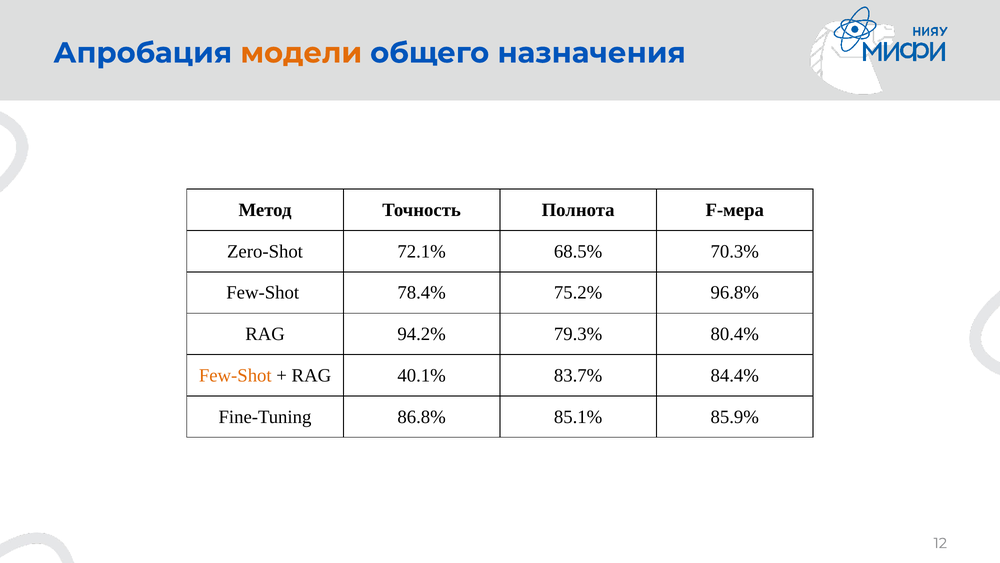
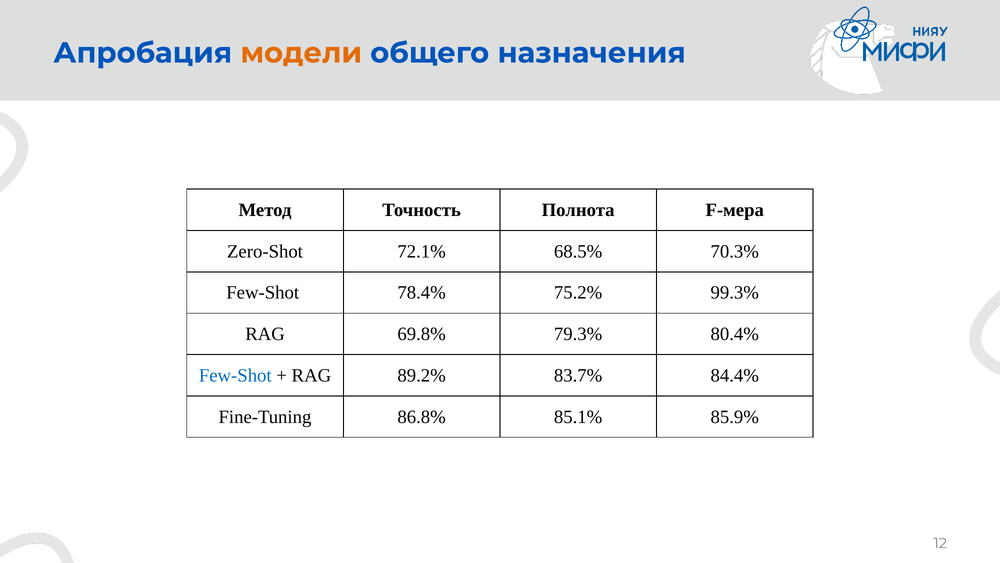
96.8%: 96.8% -> 99.3% (735, 293)
94.2%: 94.2% -> 69.8% (422, 334)
Few-Shot colour: orange -> blue (235, 375)
40.1%: 40.1% -> 89.2% (422, 375)
